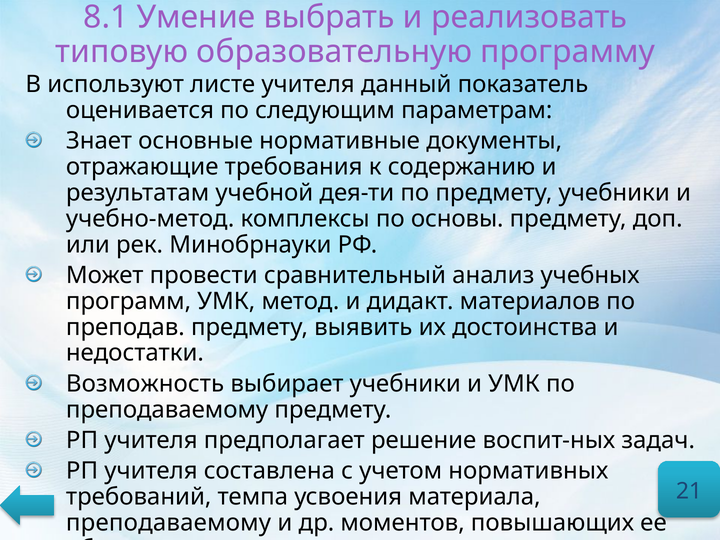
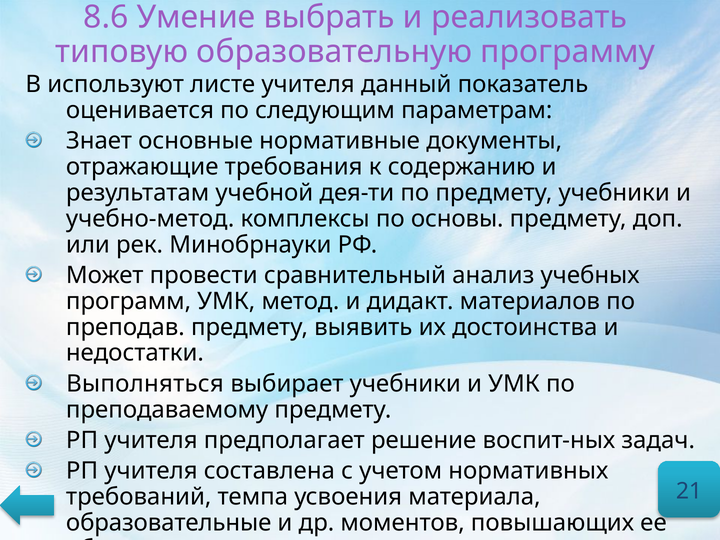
8.1: 8.1 -> 8.6 (106, 17)
Возможность: Возможность -> Выполняться (145, 384)
преподаваемому: преподаваемому -> образовательные (169, 523)
